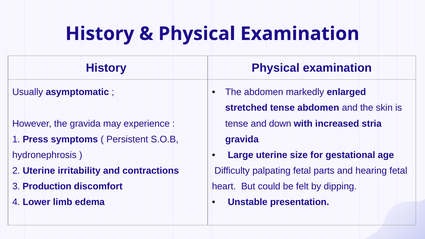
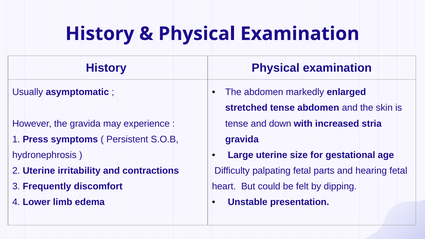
Production: Production -> Frequently (47, 187)
